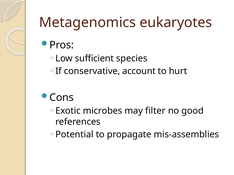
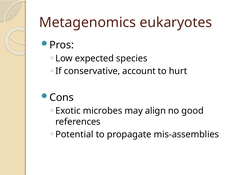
sufficient: sufficient -> expected (94, 59)
filter: filter -> align (155, 111)
